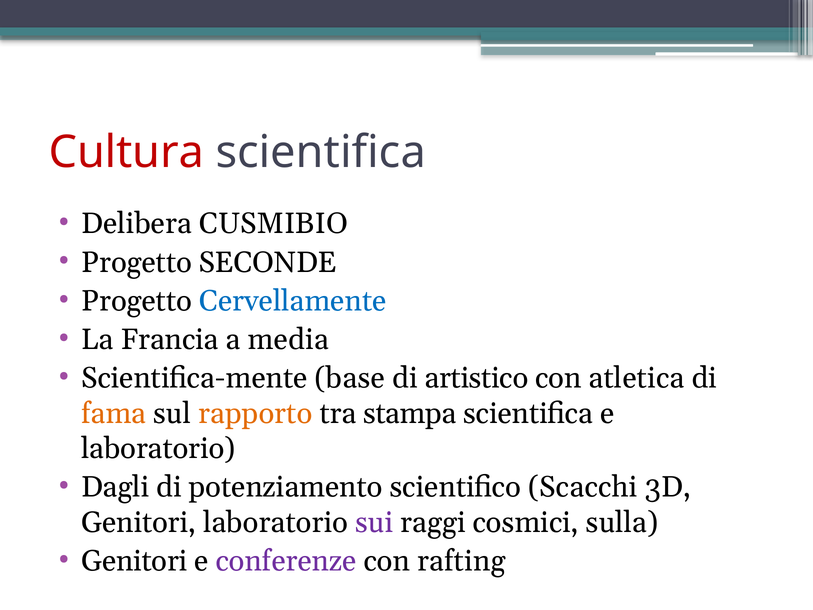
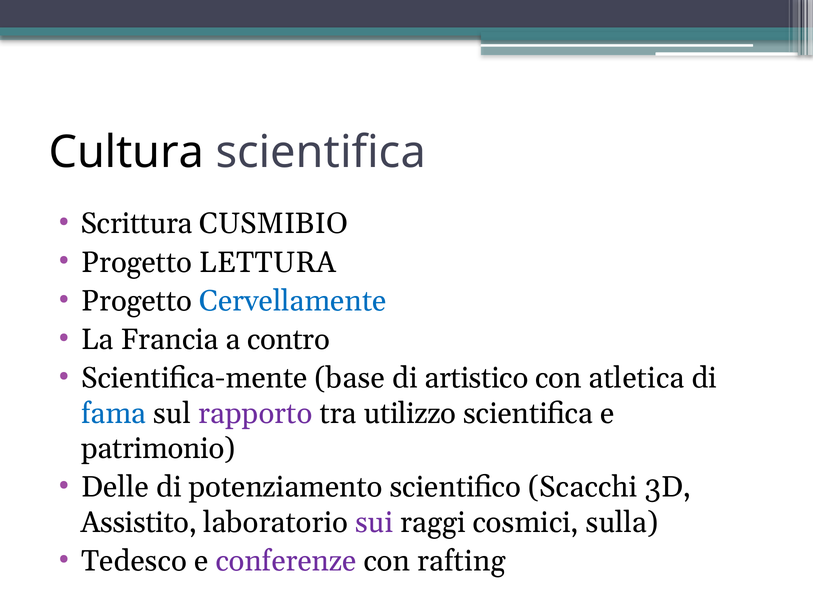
Cultura colour: red -> black (126, 152)
Delibera: Delibera -> Scrittura (137, 224)
SECONDE: SECONDE -> LETTURA (268, 262)
media: media -> contro (289, 339)
fama colour: orange -> blue (114, 413)
rapporto colour: orange -> purple (255, 413)
stampa: stampa -> utilizzo (410, 413)
laboratorio: laboratorio -> patrimonio (158, 448)
Dagli: Dagli -> Delle (115, 487)
Genitori: Genitori -> Assistito (139, 522)
Genitori: Genitori -> Tedesco (134, 561)
